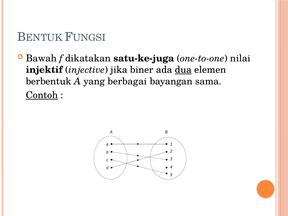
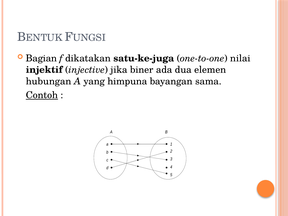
Bawah: Bawah -> Bagian (41, 58)
dua underline: present -> none (183, 70)
berbentuk: berbentuk -> hubungan (49, 81)
berbagai: berbagai -> himpuna (127, 81)
